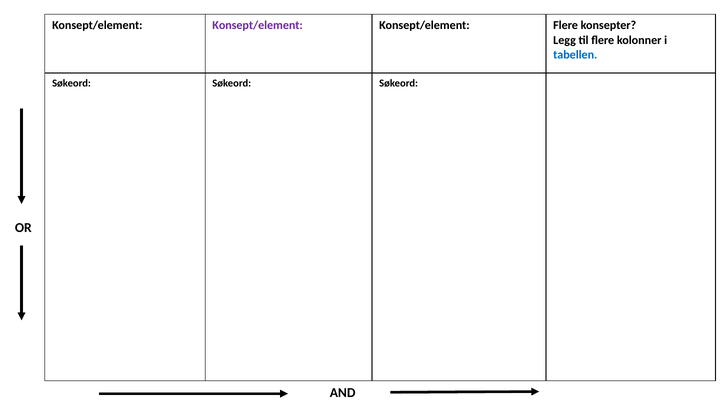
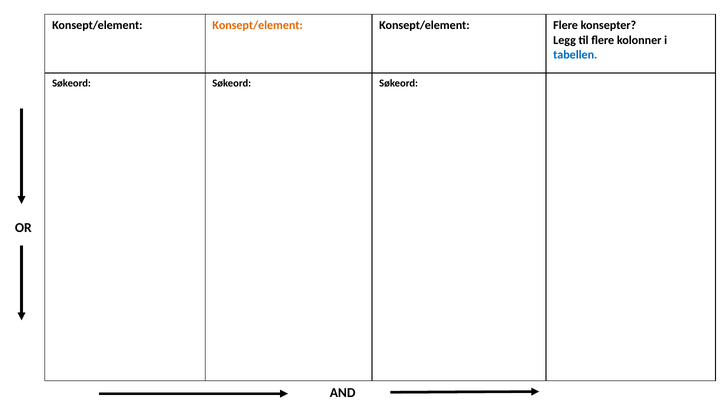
Konsept/element colour: purple -> orange (258, 25)
